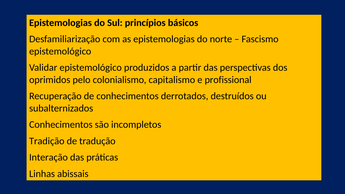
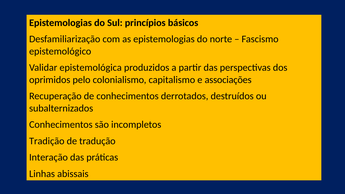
Validar epistemológico: epistemológico -> epistemológica (91, 68)
profissional: profissional -> associações (228, 80)
